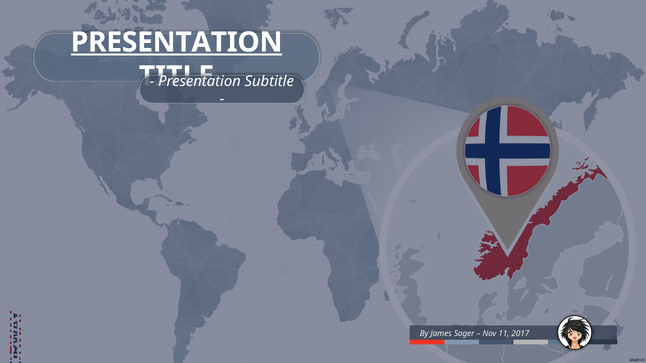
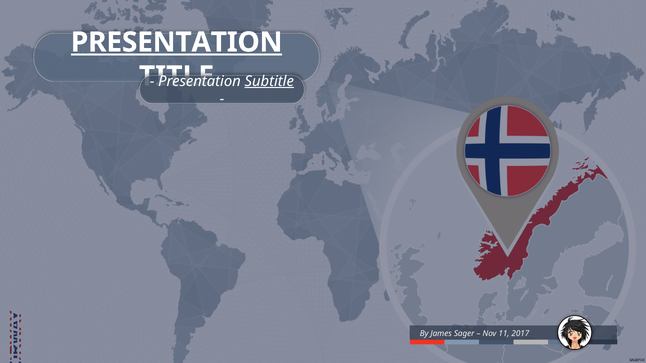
Subtitle underline: none -> present (269, 81)
